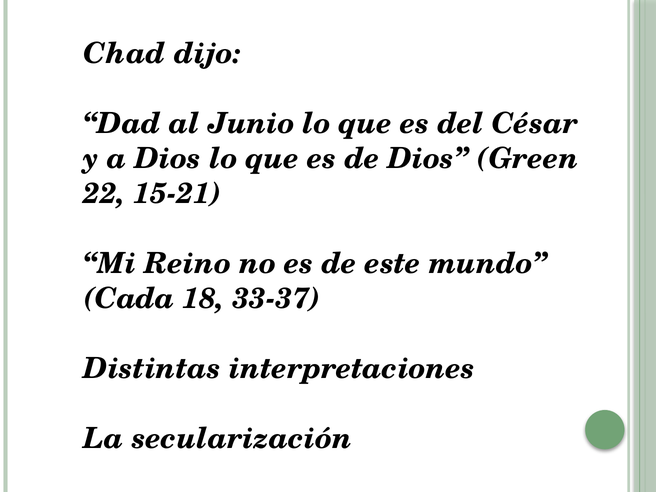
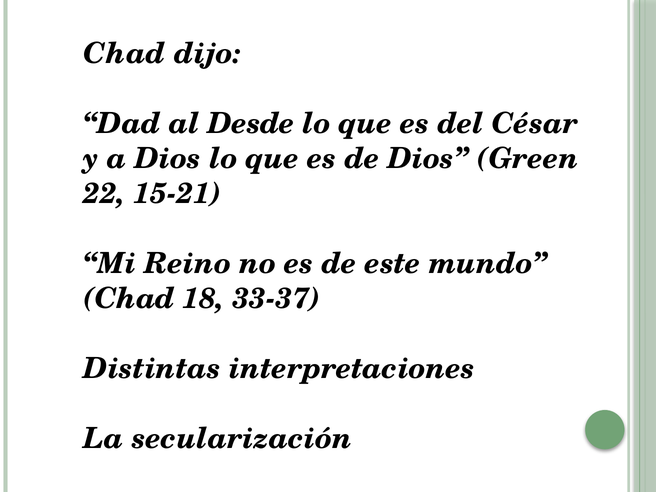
Junio: Junio -> Desde (251, 123)
Cada: Cada -> Chad (129, 298)
